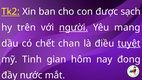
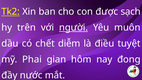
mang: mang -> muôn (127, 27)
chan: chan -> diễm (69, 43)
tuyệt underline: present -> none (129, 43)
Tinh: Tinh -> Phai (32, 59)
